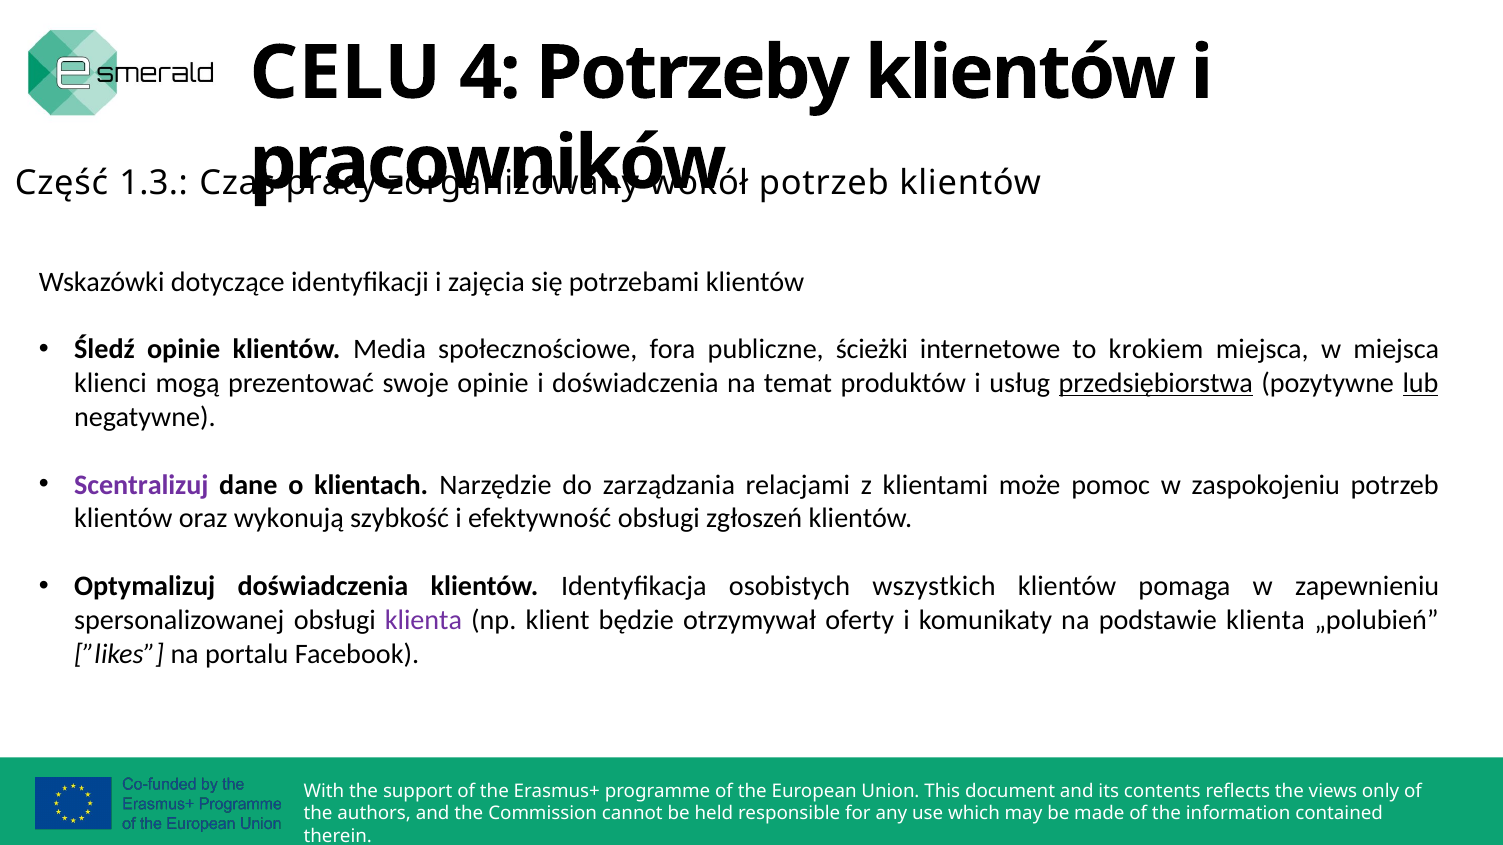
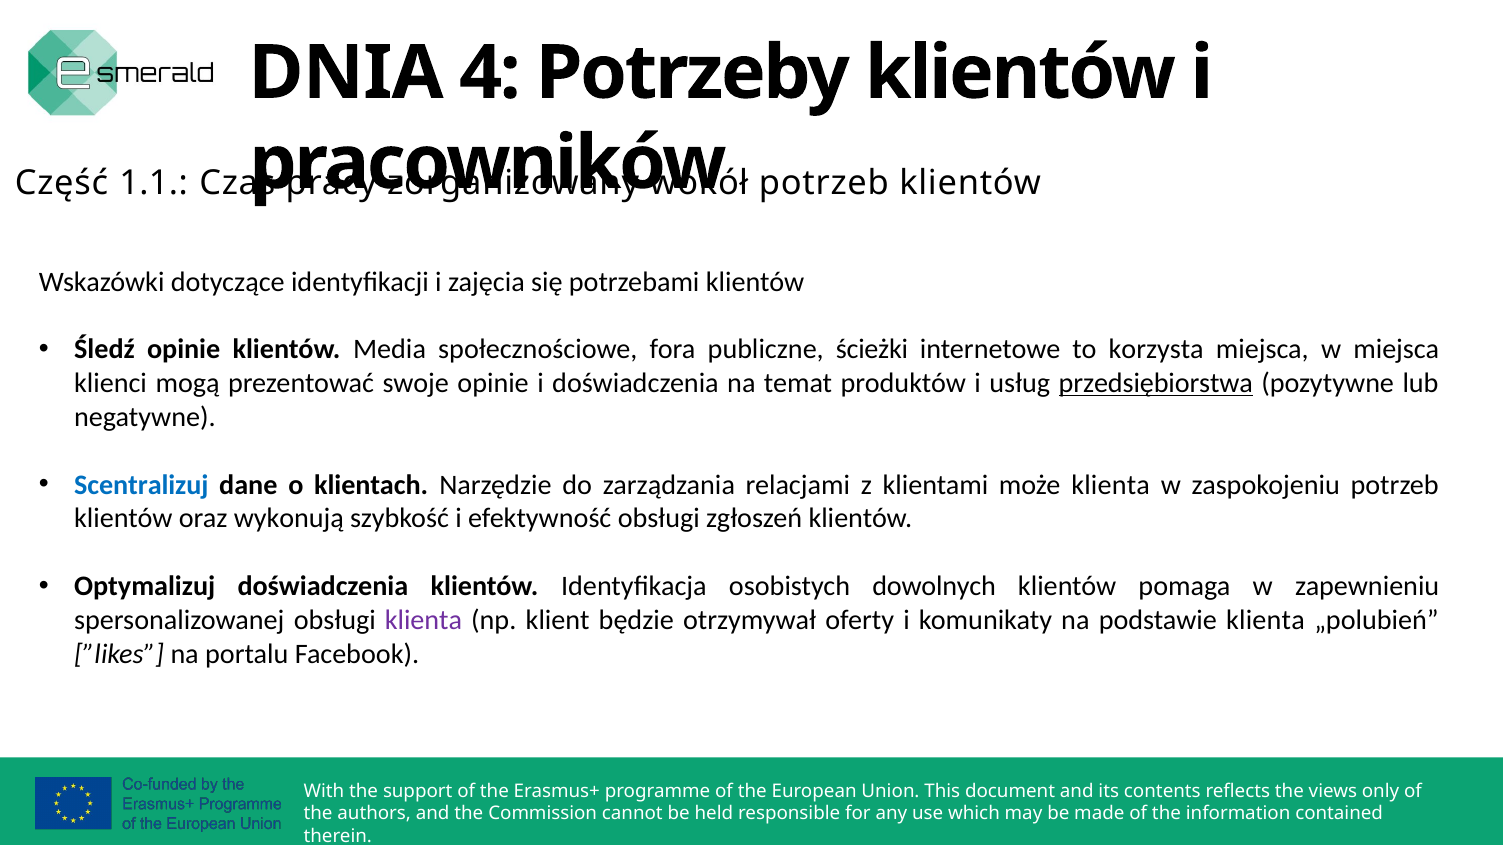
CELU: CELU -> DNIA (346, 73)
1.3: 1.3 -> 1.1 (154, 183)
krokiem: krokiem -> korzysta (1156, 350)
lub underline: present -> none (1421, 384)
Scentralizuj colour: purple -> blue (141, 485)
może pomoc: pomoc -> klienta (1111, 485)
wszystkich: wszystkich -> dowolnych (934, 587)
